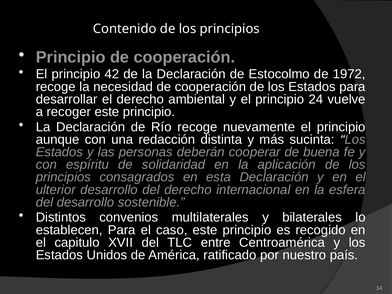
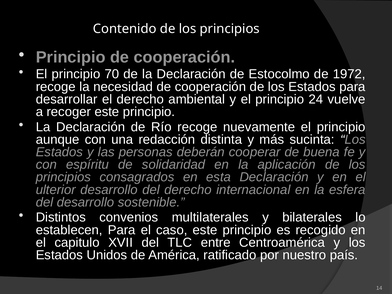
42: 42 -> 70 (112, 74)
